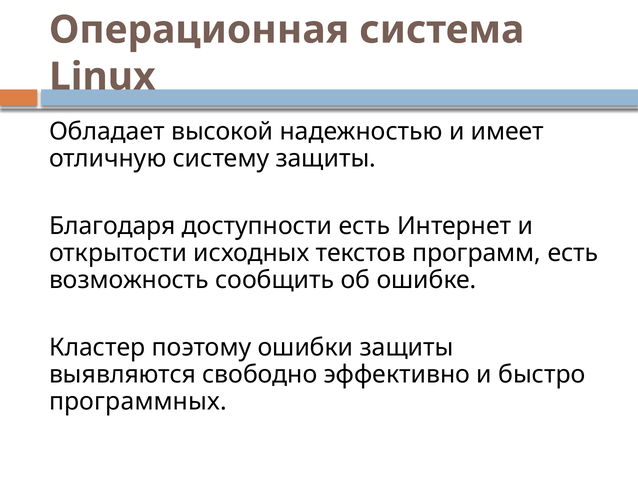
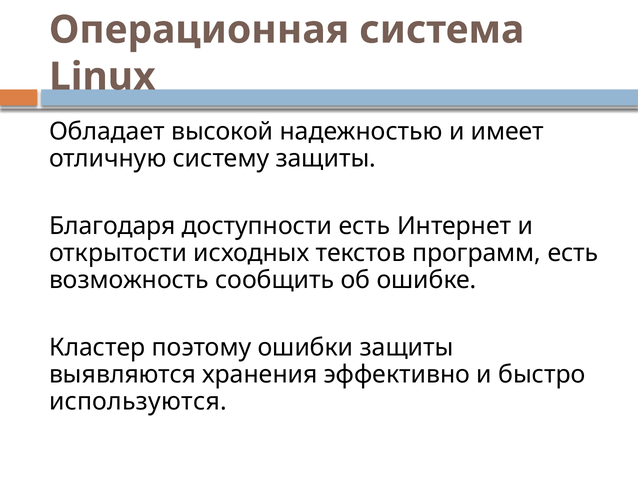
свободно: свободно -> хранения (260, 374)
программных: программных -> используются (138, 401)
